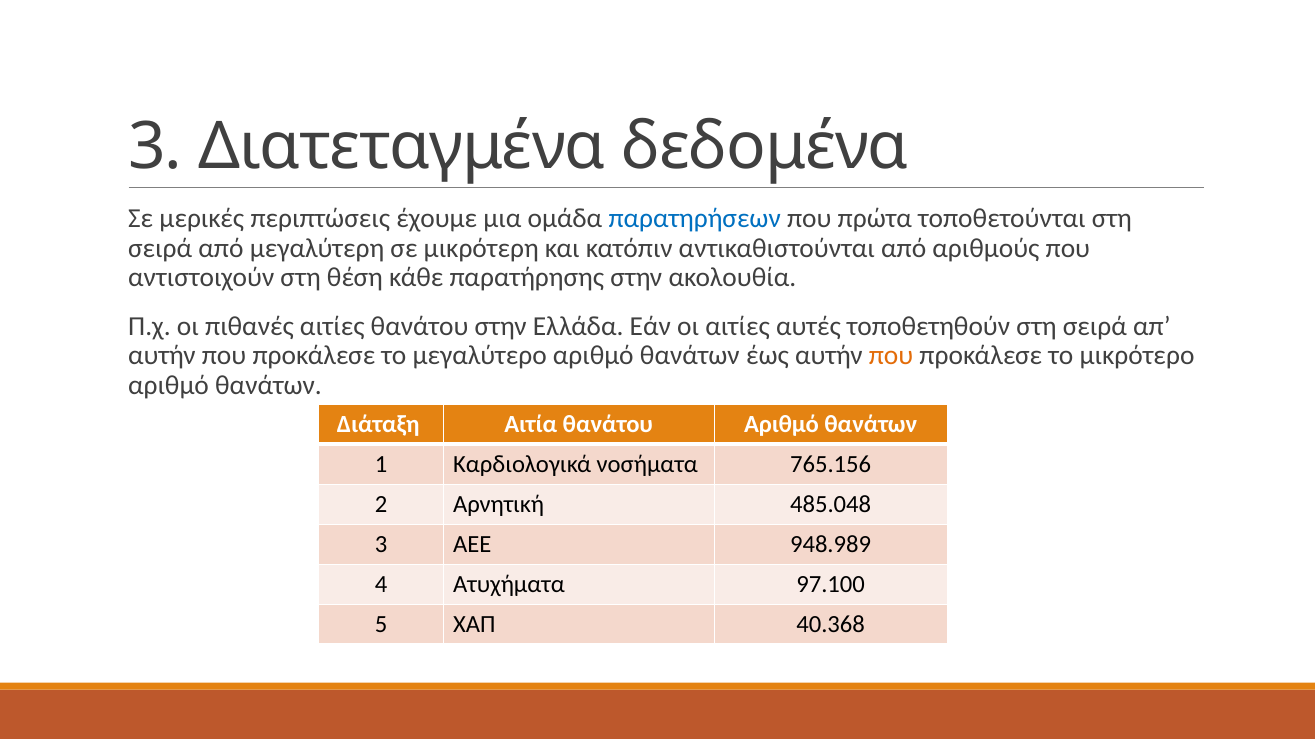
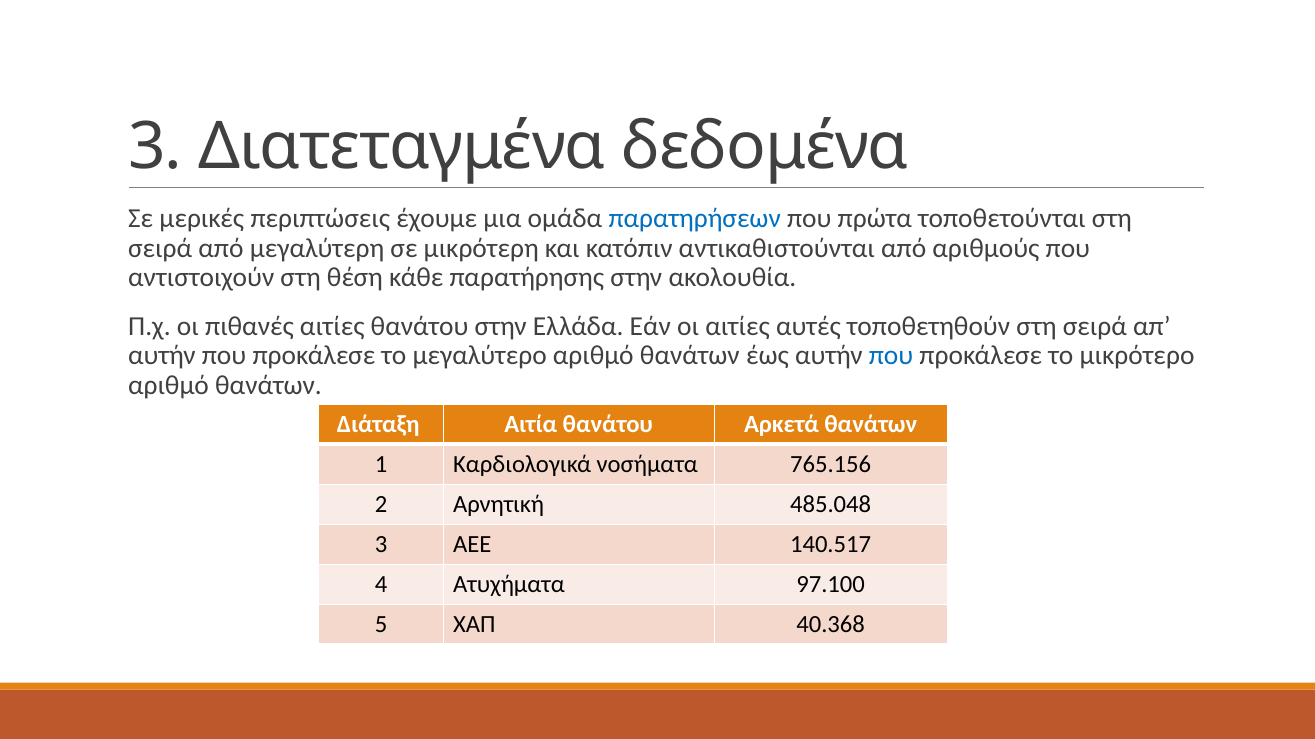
που colour: orange -> blue (891, 356)
θανάτου Αριθμό: Αριθμό -> Αρκετά (781, 425)
948.989: 948.989 -> 140.517 (831, 545)
